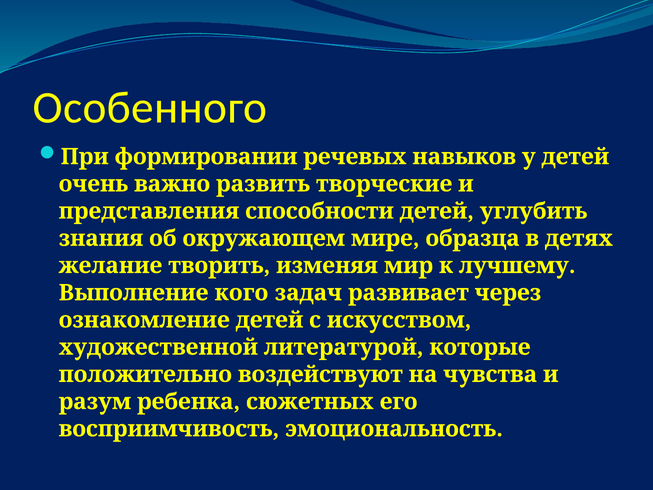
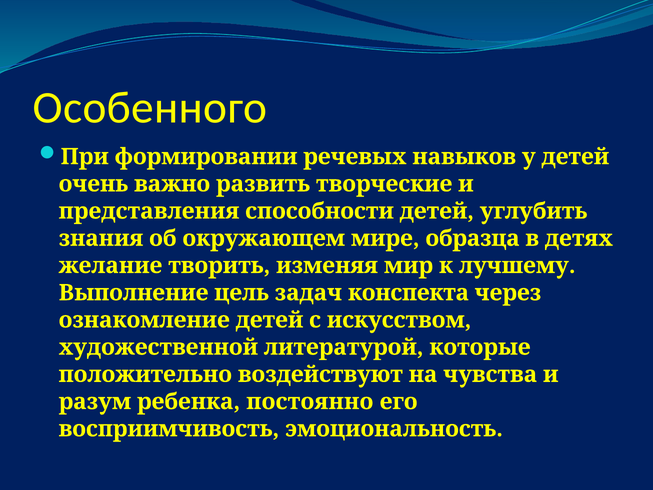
кого: кого -> цель (242, 293)
развивает: развивает -> конспекта (409, 293)
сюжетных: сюжетных -> постоянно (310, 401)
